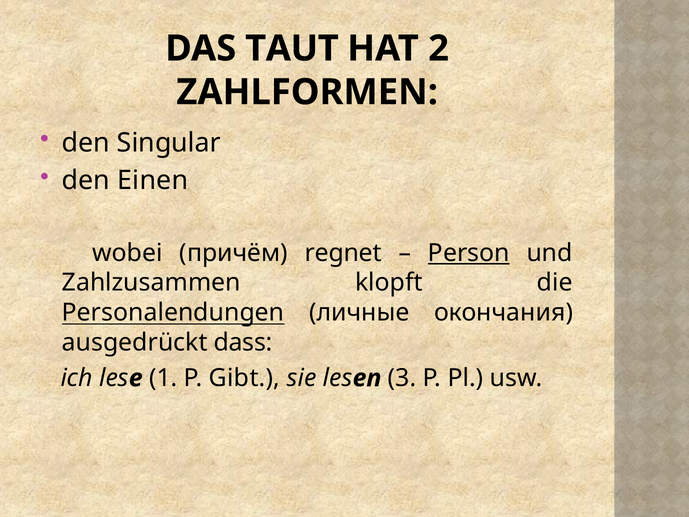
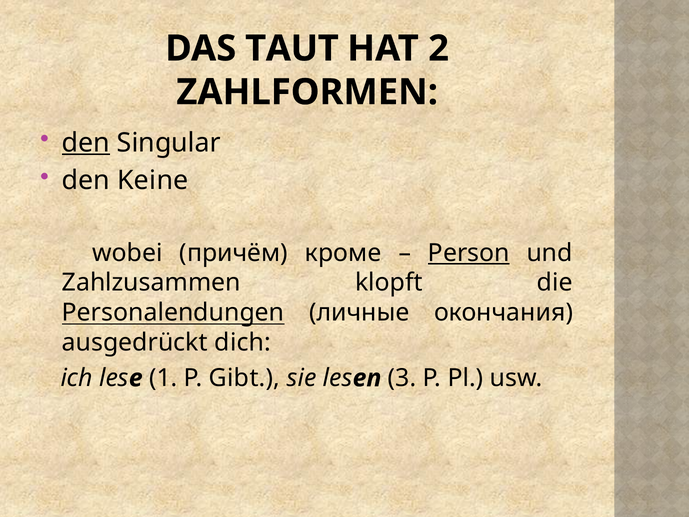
den underline: none -> present (86, 143)
Einen: Einen -> Keine (153, 181)
regnet: regnet -> кроме (343, 253)
dass: dass -> dich (243, 342)
